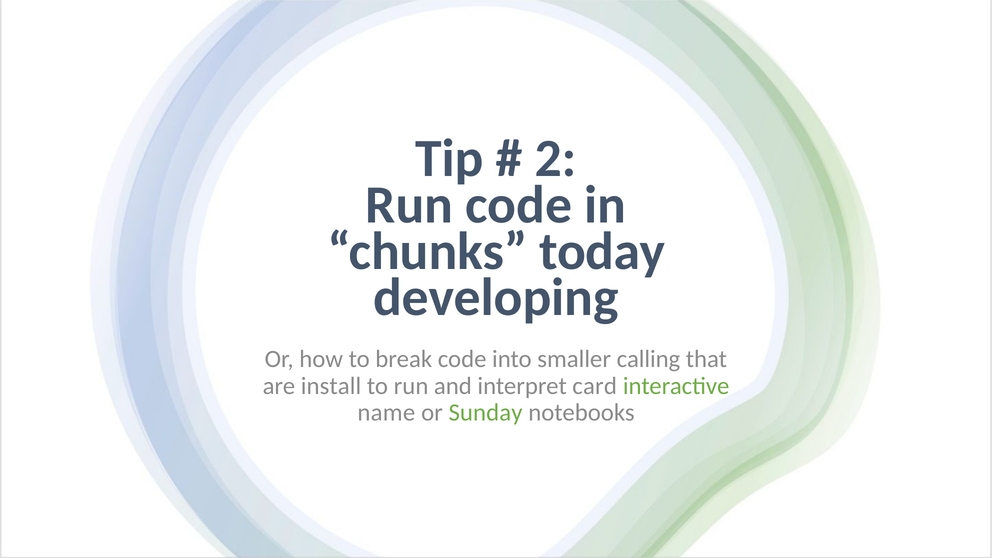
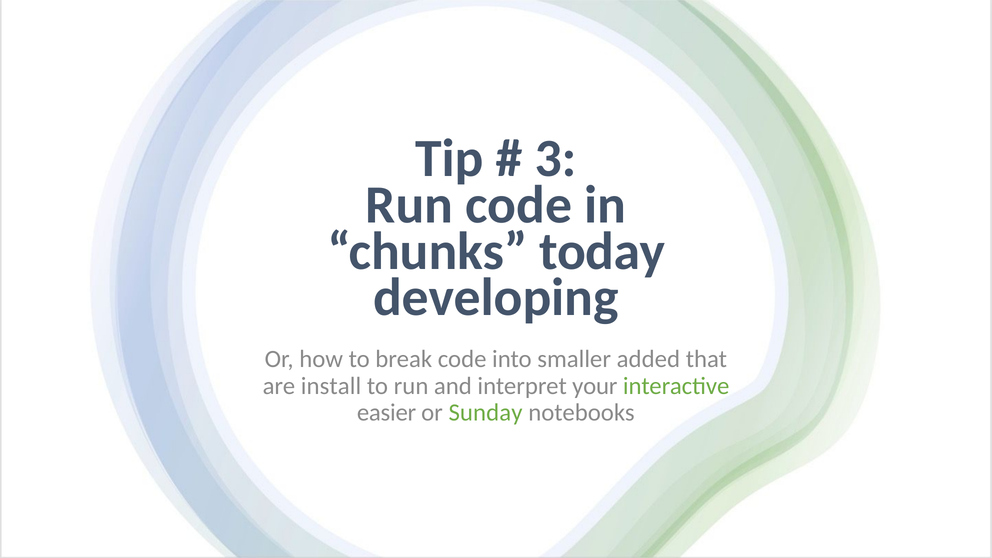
2: 2 -> 3 (556, 158)
calling: calling -> added (648, 359)
card: card -> your (595, 386)
name: name -> easier (387, 413)
